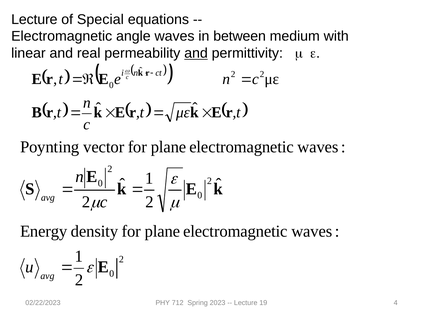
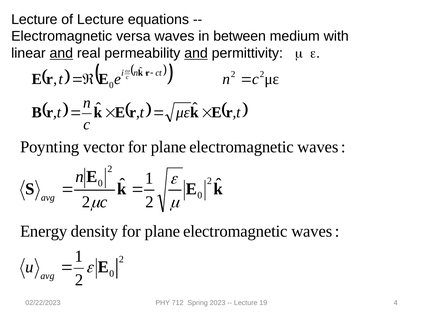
of Special: Special -> Lecture (100, 19)
angle: angle -> versa (133, 36)
and underline: none -> present (61, 53)
